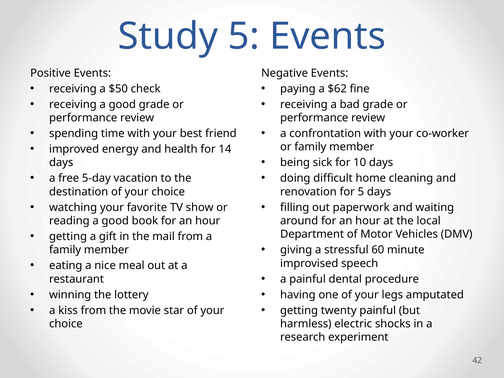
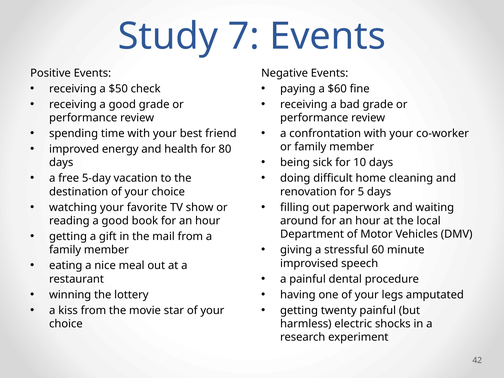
Study 5: 5 -> 7 (244, 36)
$62: $62 -> $60 (337, 89)
14: 14 -> 80 (225, 149)
